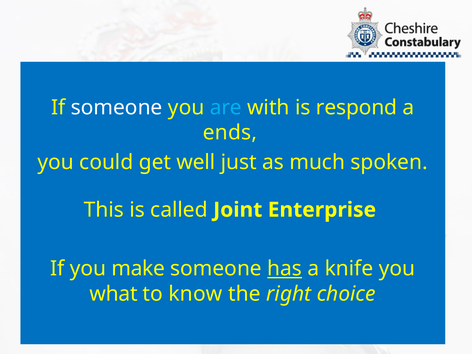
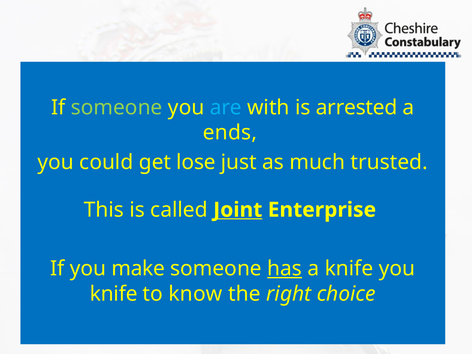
someone colour: white -> light green (117, 108)
respond: respond -> arrested (357, 108)
well: well -> lose (196, 162)
spoken: spoken -> trusted (389, 162)
Joint underline: none -> present (238, 210)
what: what -> knife (114, 294)
